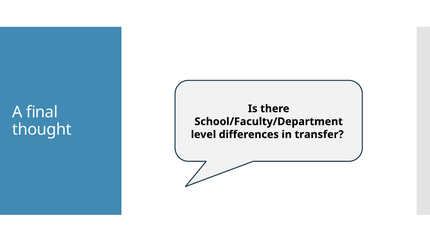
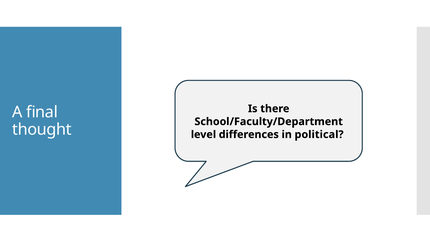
transfer: transfer -> political (319, 134)
